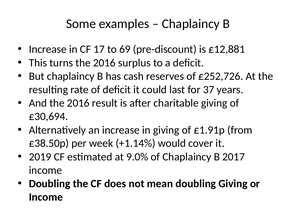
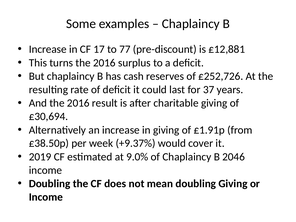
69: 69 -> 77 (125, 49)
+1.14%: +1.14% -> +9.37% (136, 143)
2017: 2017 -> 2046 (234, 157)
